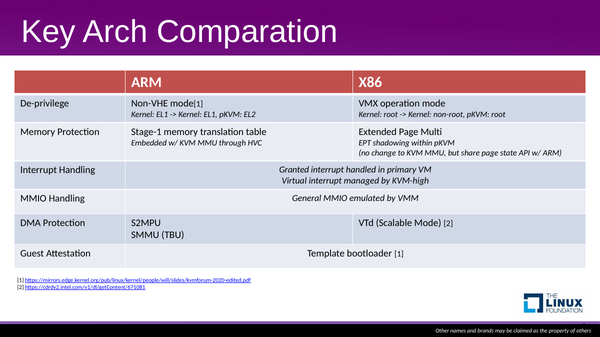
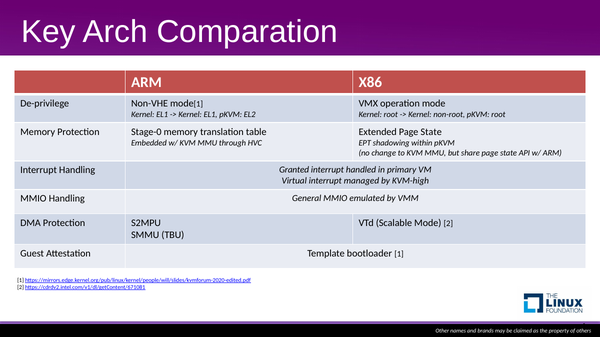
Stage-1: Stage-1 -> Stage-0 (146, 132)
Extended Page Multi: Multi -> State (431, 132)
